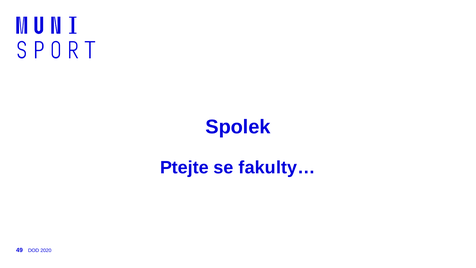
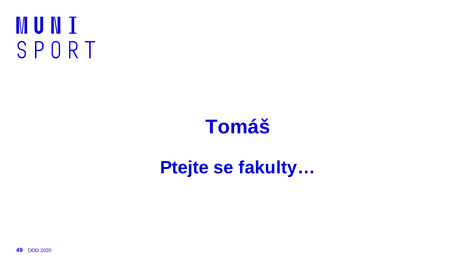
Spolek: Spolek -> Tomáš (238, 127)
